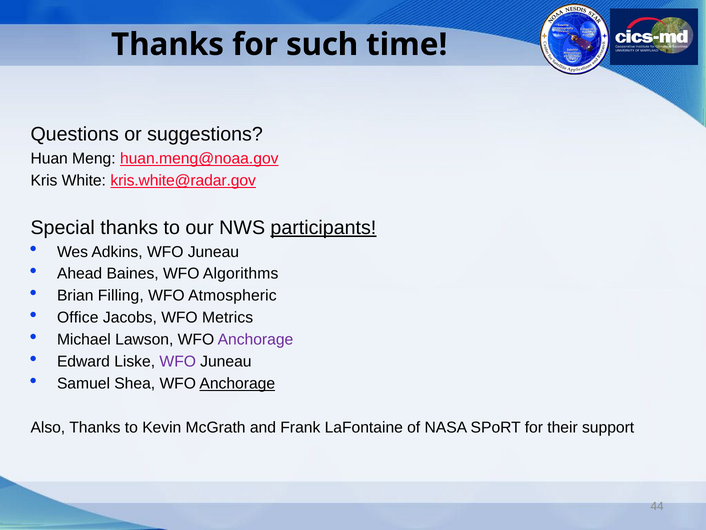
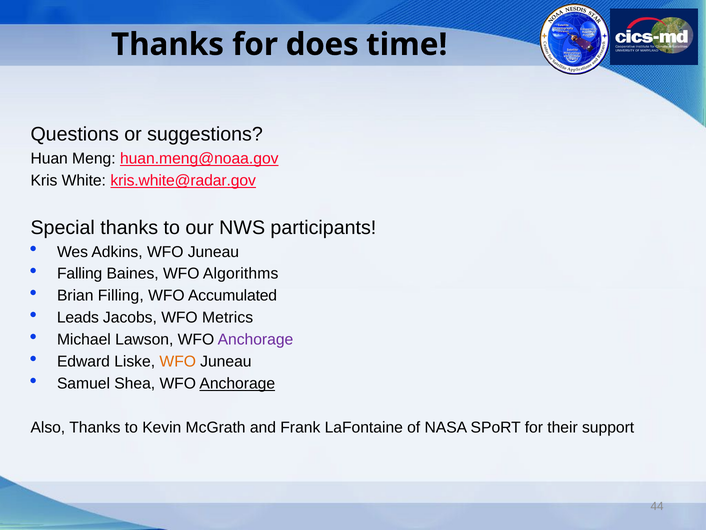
such: such -> does (322, 44)
participants underline: present -> none (323, 228)
Ahead: Ahead -> Falling (80, 274)
Atmospheric: Atmospheric -> Accumulated (233, 296)
Office: Office -> Leads (78, 317)
WFO colour: purple -> orange (178, 361)
